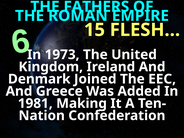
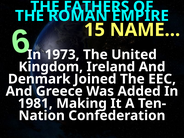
FLESH…: FLESH… -> NAME… (145, 30)
